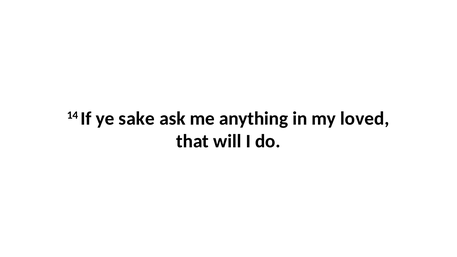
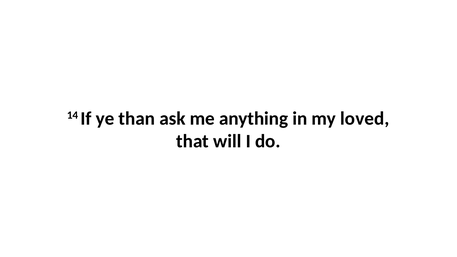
sake: sake -> than (137, 118)
